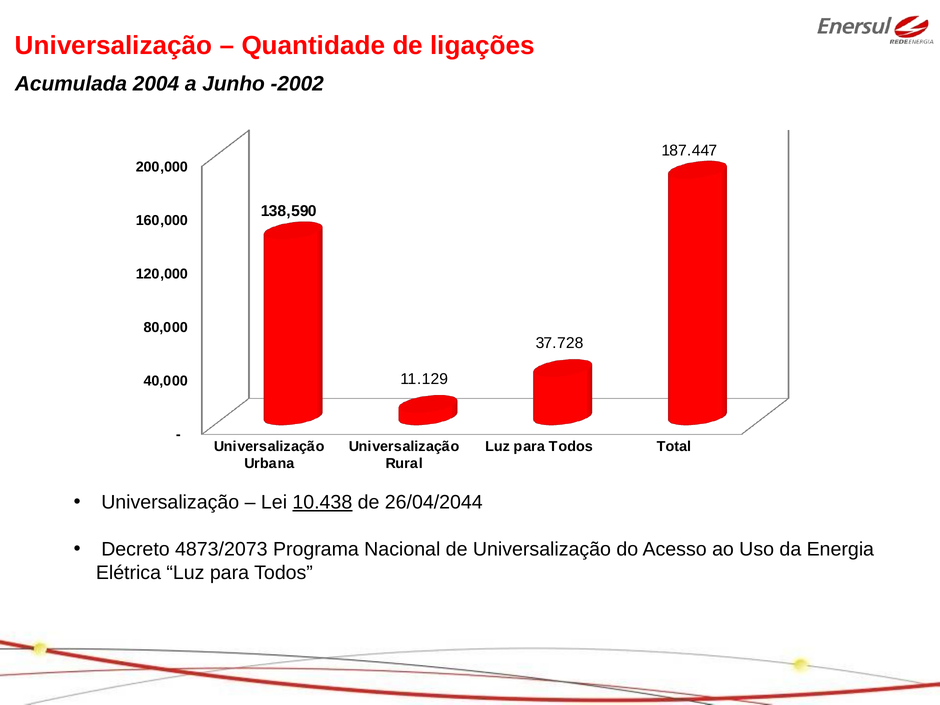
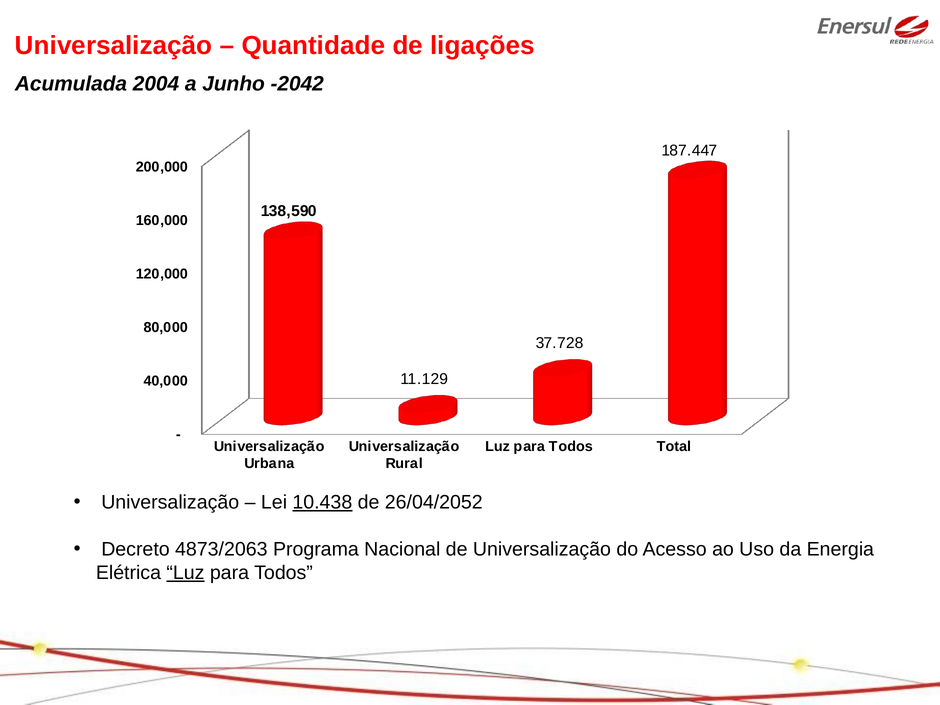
-2002: -2002 -> -2042 (297, 84)
26/04/2044: 26/04/2044 -> 26/04/2052 (434, 502)
4873/2073: 4873/2073 -> 4873/2063 (221, 549)
Luz underline: none -> present (185, 573)
